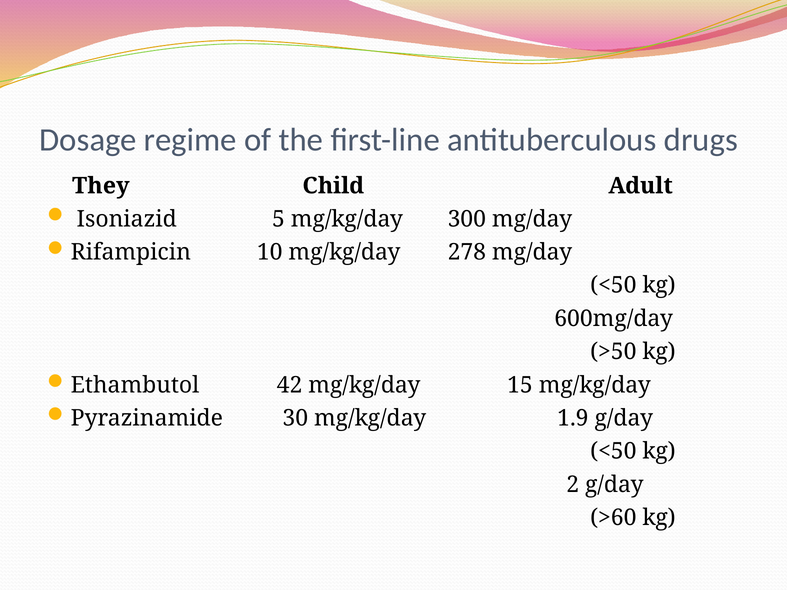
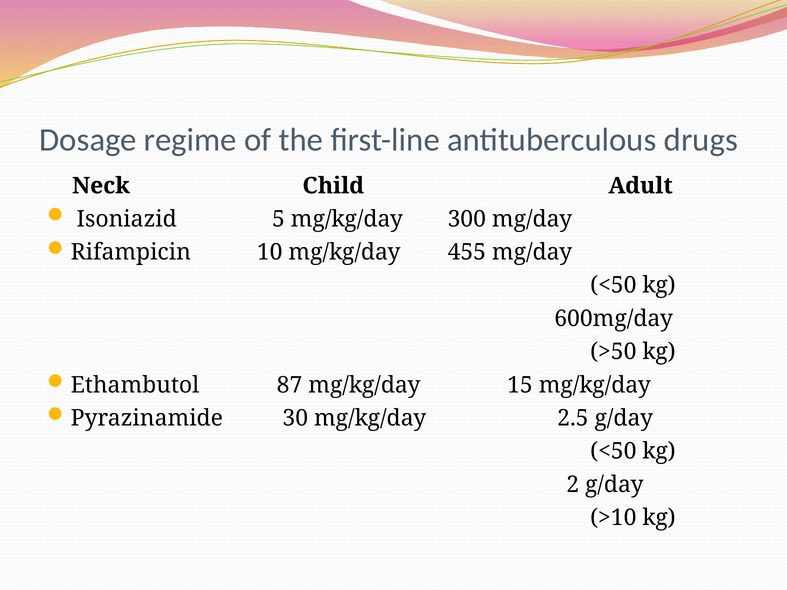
They: They -> Neck (101, 186)
278: 278 -> 455 (467, 252)
42: 42 -> 87 (290, 385)
1.9: 1.9 -> 2.5 (573, 418)
>60: >60 -> >10 (613, 518)
